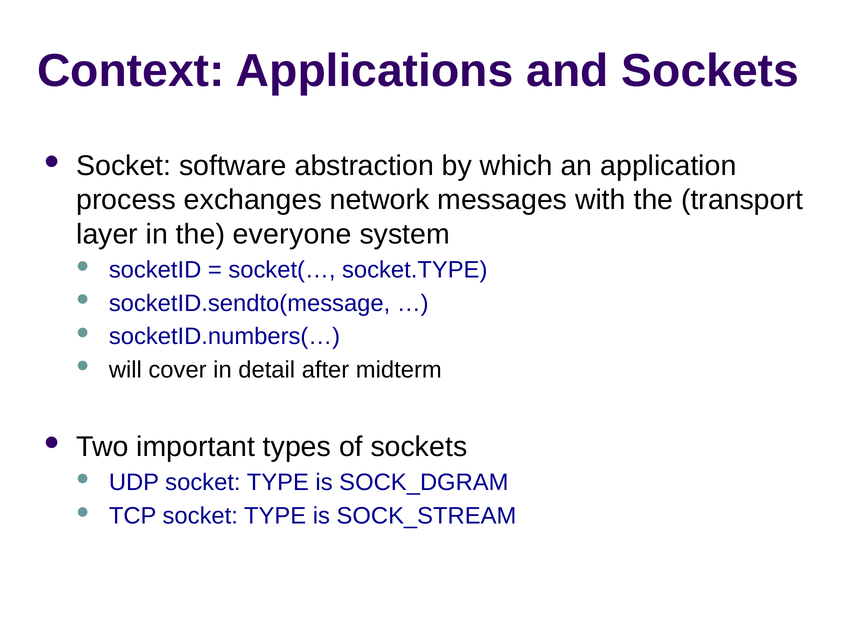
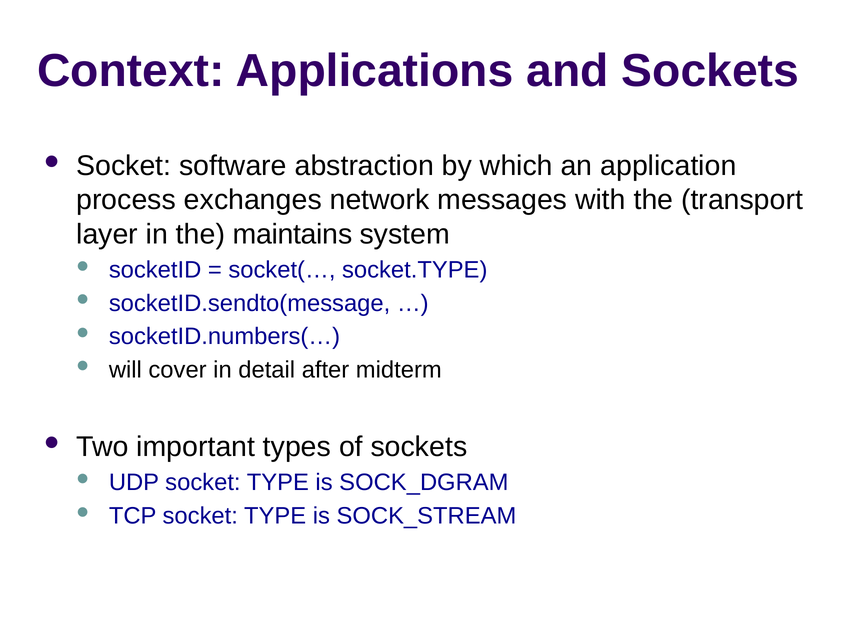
everyone: everyone -> maintains (292, 234)
